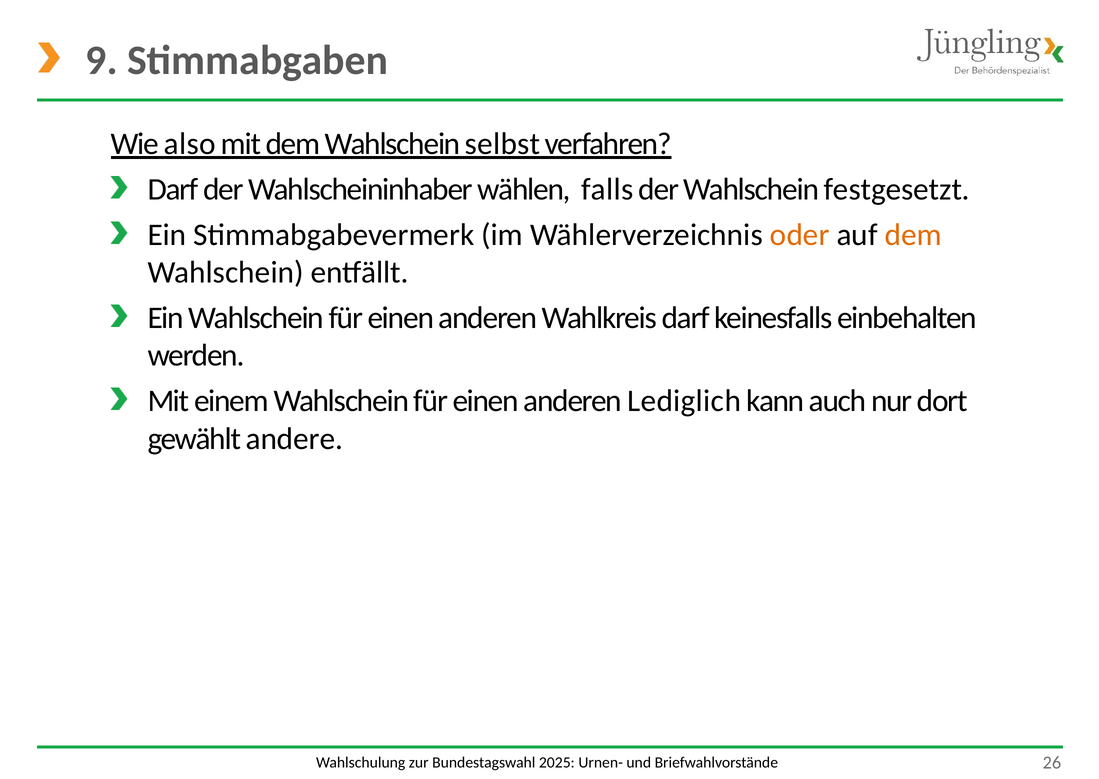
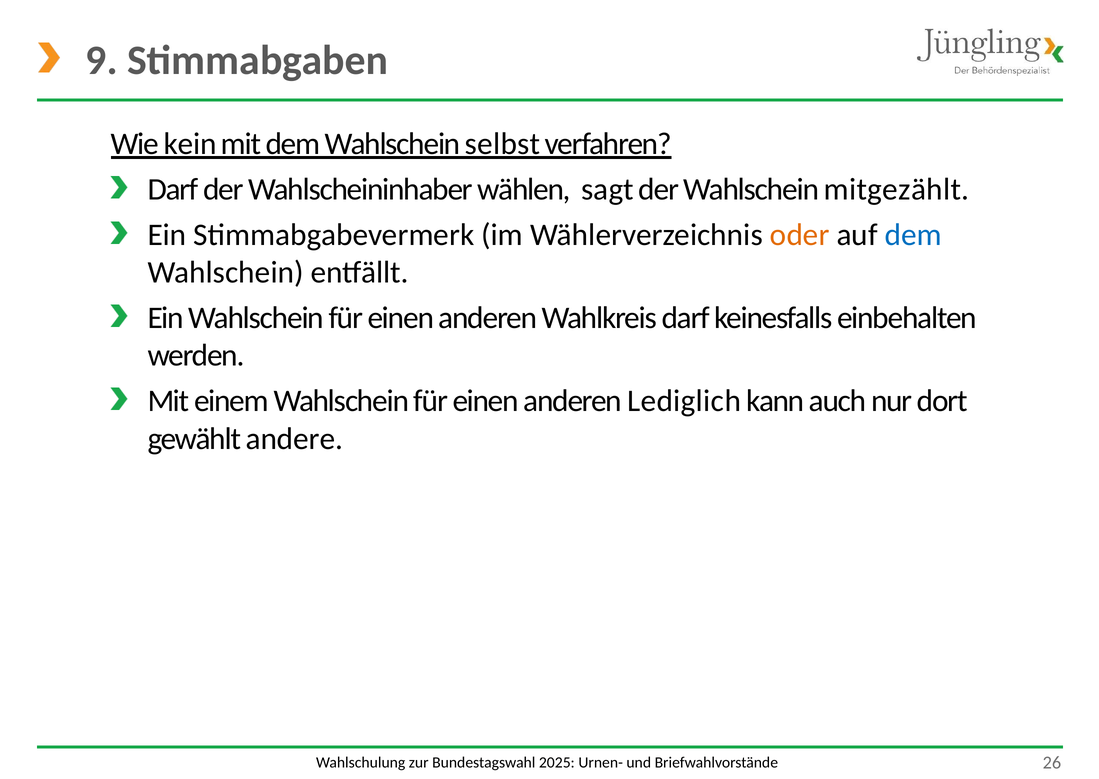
also: also -> kein (190, 144)
falls: falls -> sagt (607, 189)
festgesetzt: festgesetzt -> mitgezählt (897, 189)
dem colour: orange -> blue (913, 235)
